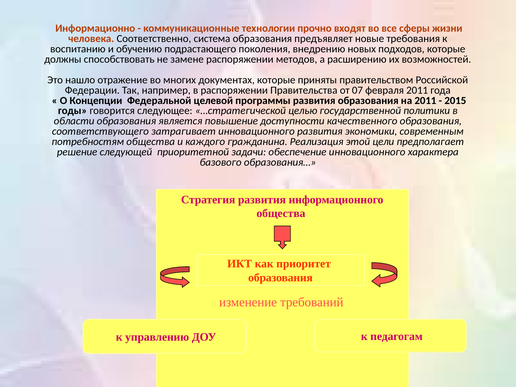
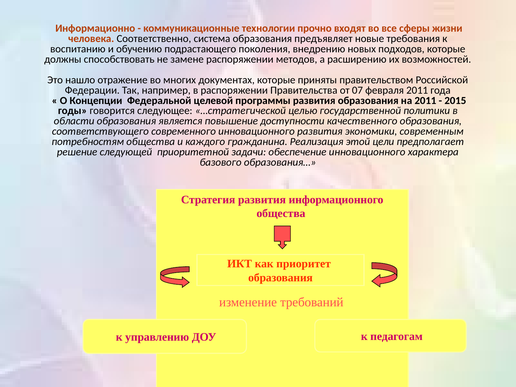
затрагивает: затрагивает -> современного (184, 131)
